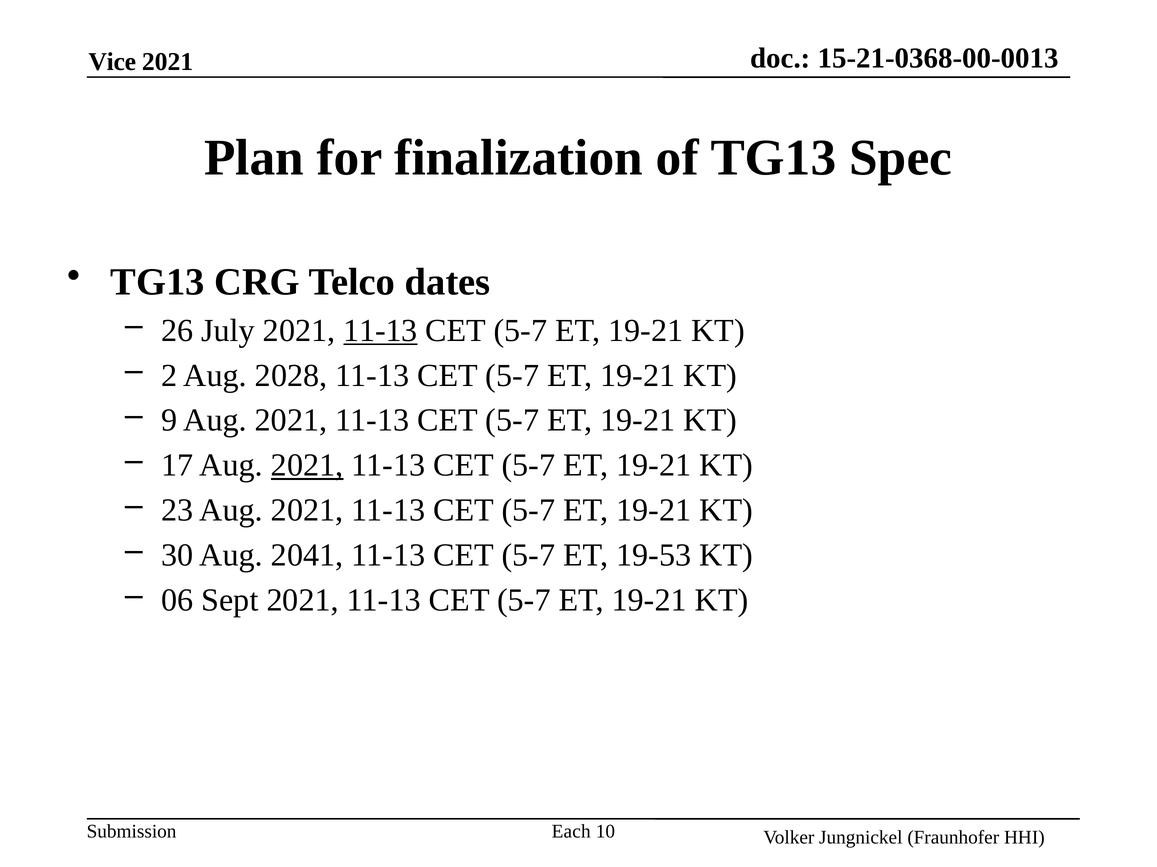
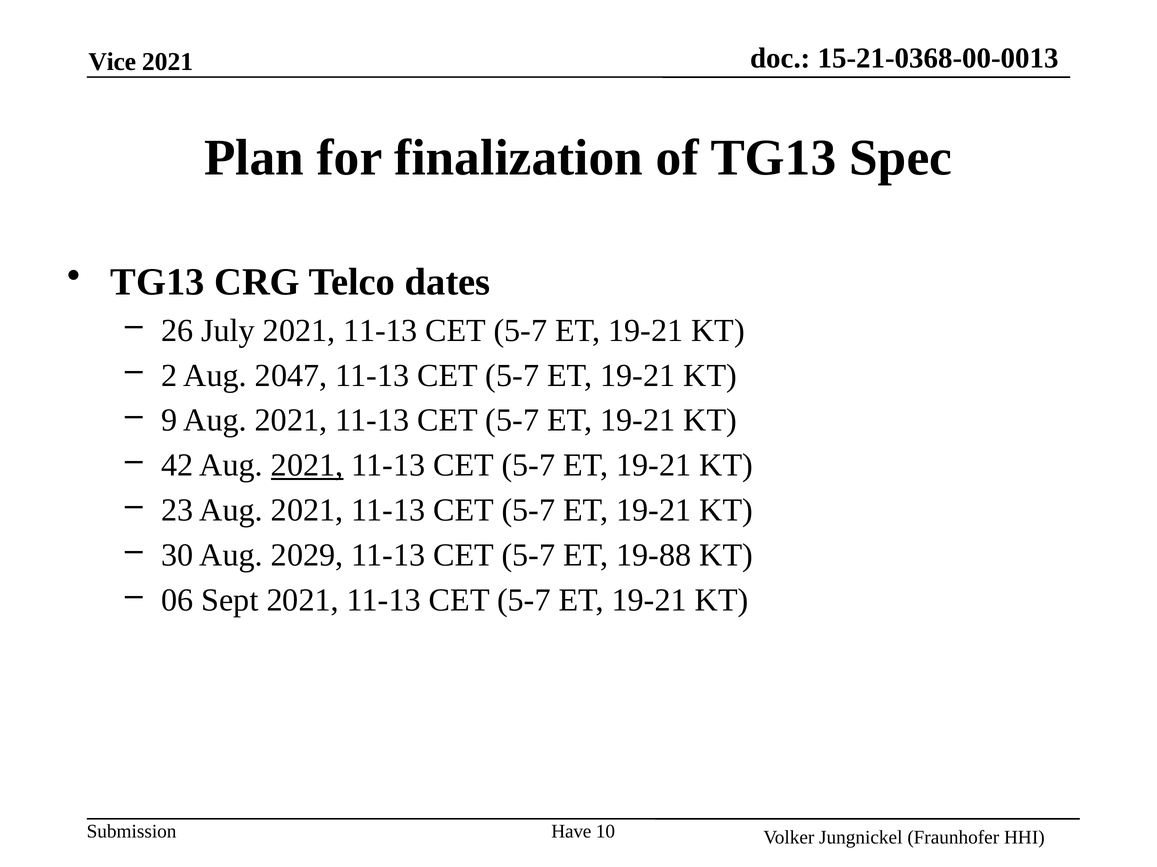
11-13 underline: present -> none (380, 331)
2028: 2028 -> 2047 (291, 376)
17: 17 -> 42 (177, 466)
2041: 2041 -> 2029 (307, 556)
19-53: 19-53 -> 19-88 (654, 556)
Each: Each -> Have (571, 832)
